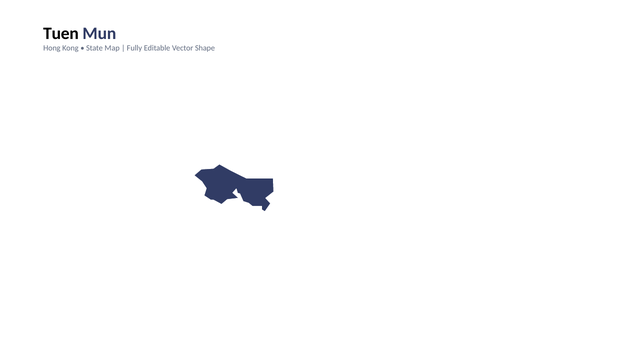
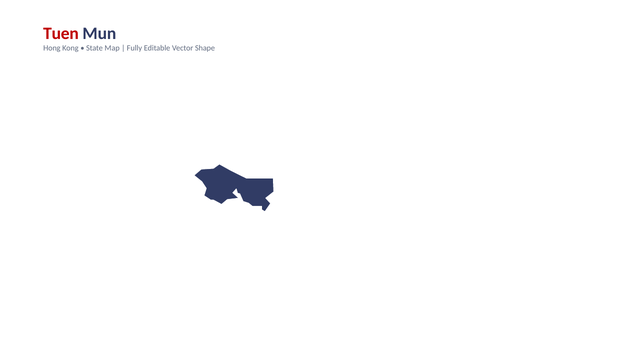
Tuen colour: black -> red (61, 33)
